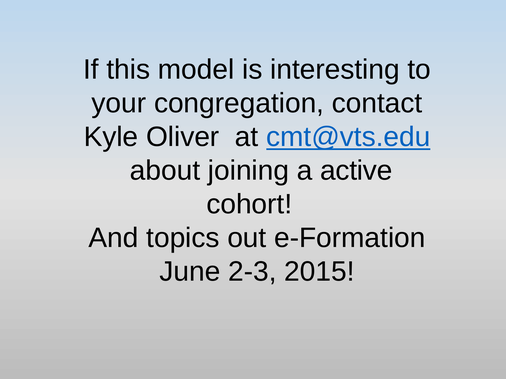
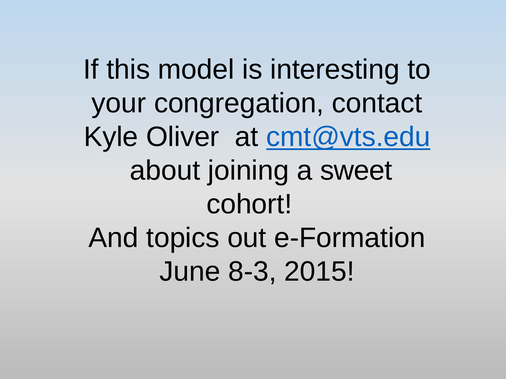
active: active -> sweet (356, 171)
2-3: 2-3 -> 8-3 (252, 272)
